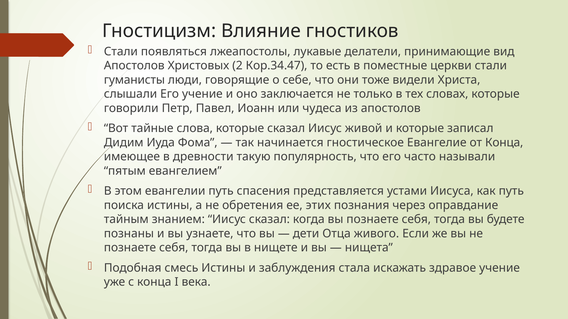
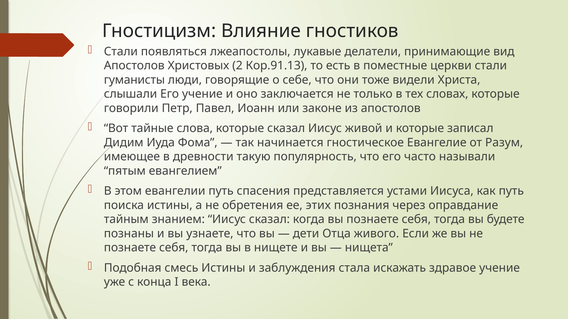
Кор.34.47: Кор.34.47 -> Кор.91.13 (277, 66)
чудеса: чудеса -> законе (322, 108)
от Конца: Конца -> Разум (504, 143)
